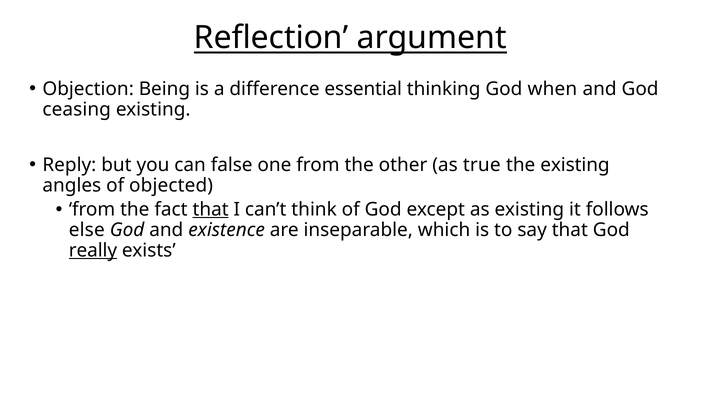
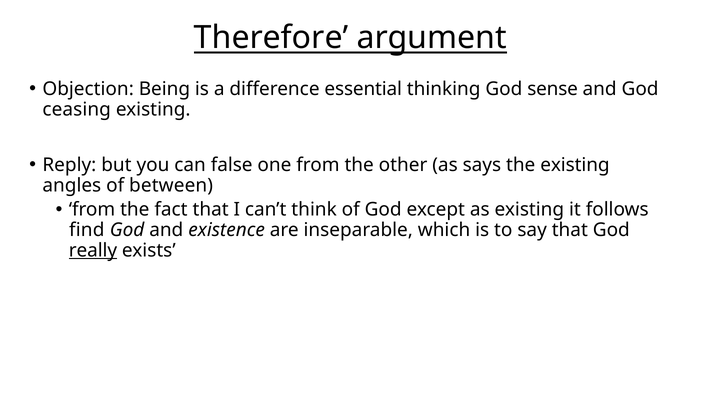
Reflection: Reflection -> Therefore (271, 38)
when: when -> sense (553, 89)
true: true -> says (482, 165)
objected: objected -> between (171, 186)
that underline: present -> none (211, 210)
else: else -> find (87, 230)
